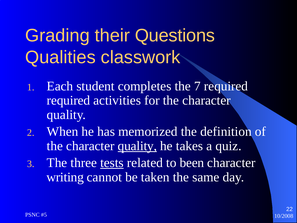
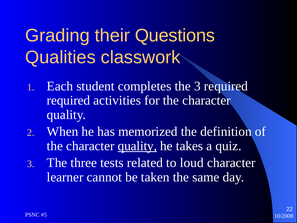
the 7: 7 -> 3 (197, 86)
tests underline: present -> none (112, 163)
been: been -> loud (192, 163)
writing: writing -> learner (65, 177)
